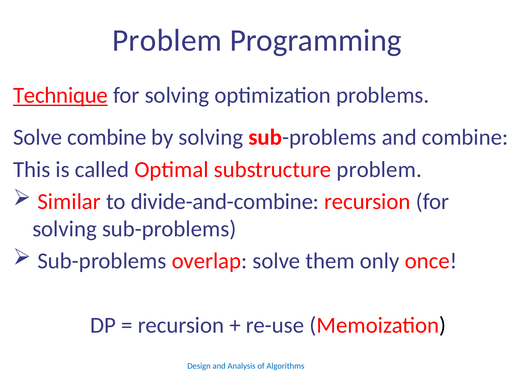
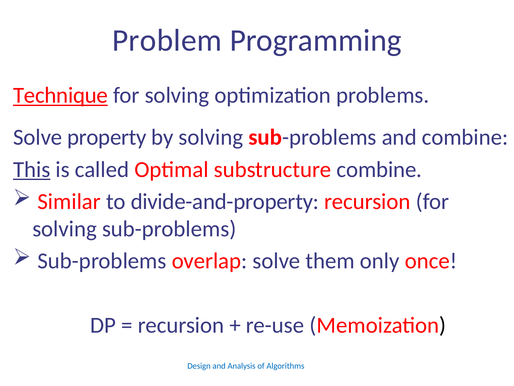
Solve combine: combine -> property (107, 137)
This underline: none -> present (32, 169)
substructure problem: problem -> combine (379, 169)
divide-and-combine: divide-and-combine -> divide-and-property (225, 201)
